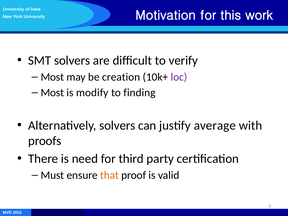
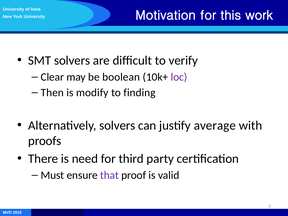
Most: Most -> Clear (52, 77)
creation: creation -> boolean (121, 77)
Most: Most -> Then (52, 93)
that colour: orange -> purple (109, 175)
